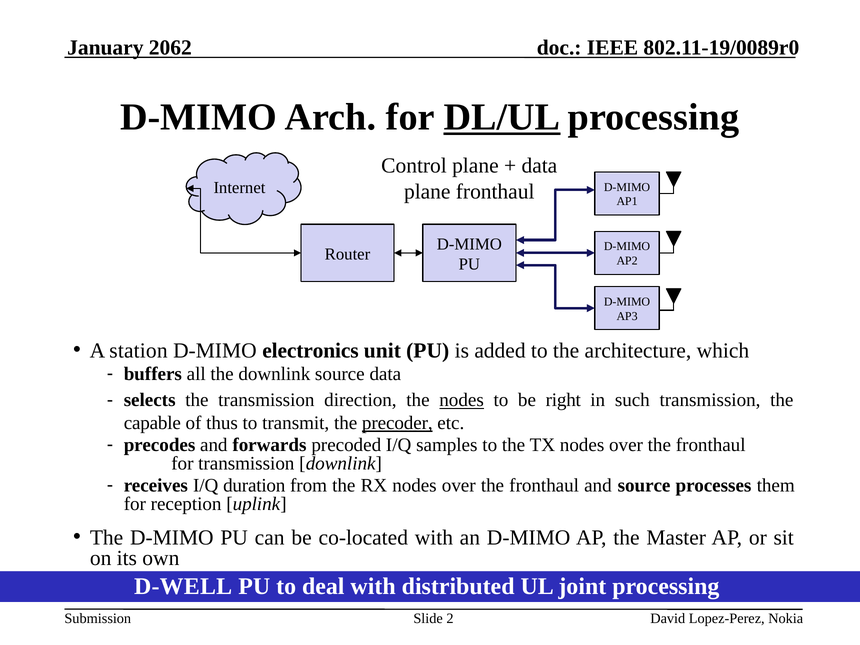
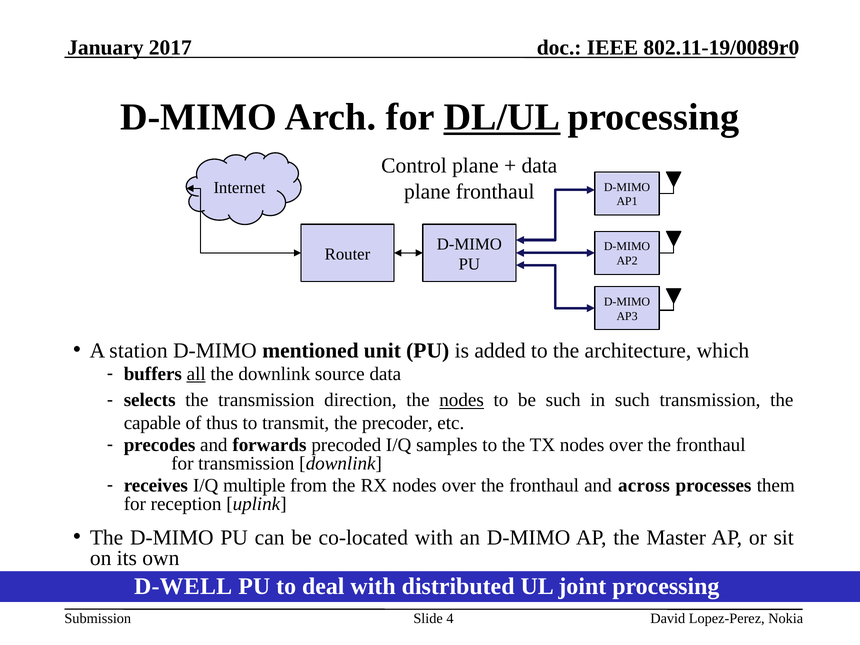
2062: 2062 -> 2017 (170, 48)
electronics: electronics -> mentioned (310, 351)
all underline: none -> present (196, 374)
be right: right -> such (563, 400)
precoder underline: present -> none (397, 423)
duration: duration -> multiple (254, 485)
and source: source -> across (644, 485)
2: 2 -> 4 (450, 619)
